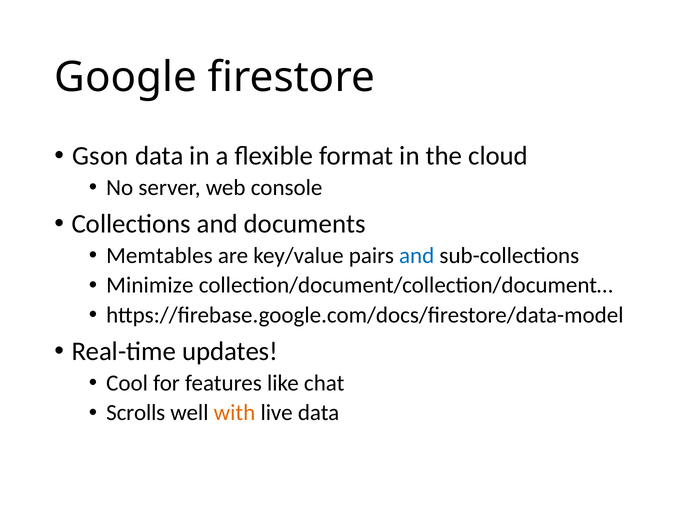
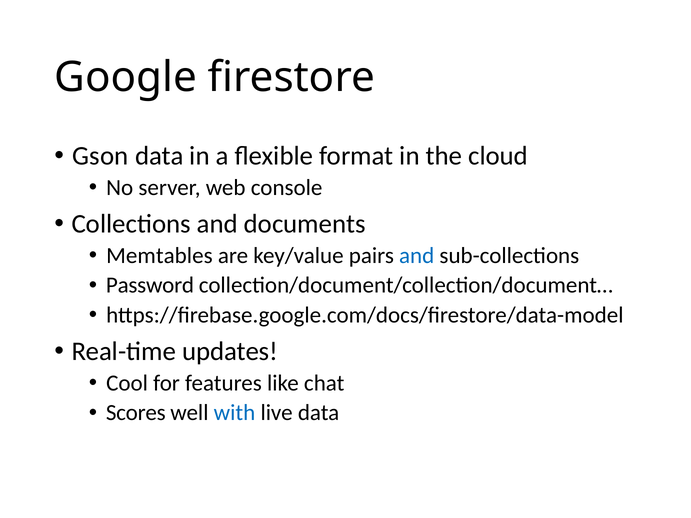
Minimize: Minimize -> Password (150, 285)
Scrolls: Scrolls -> Scores (136, 413)
with colour: orange -> blue (235, 413)
